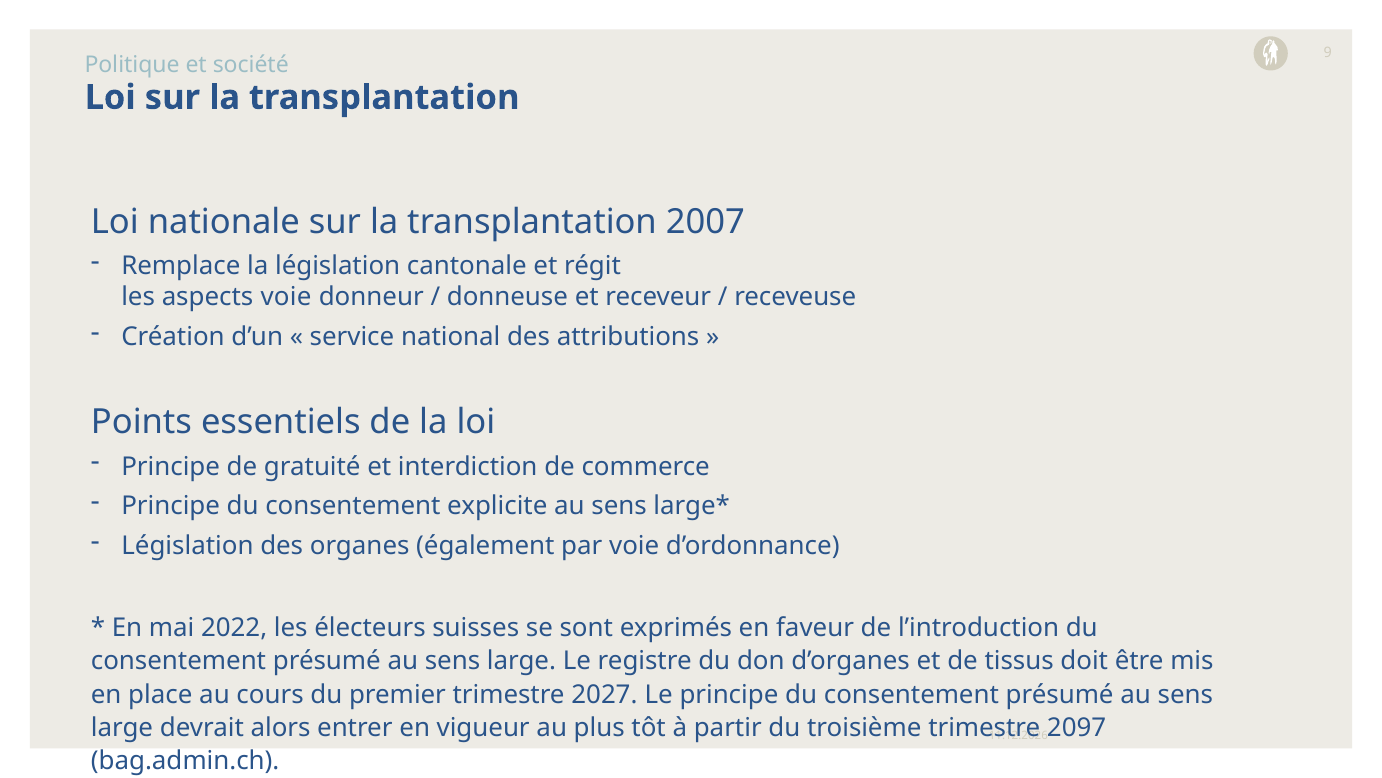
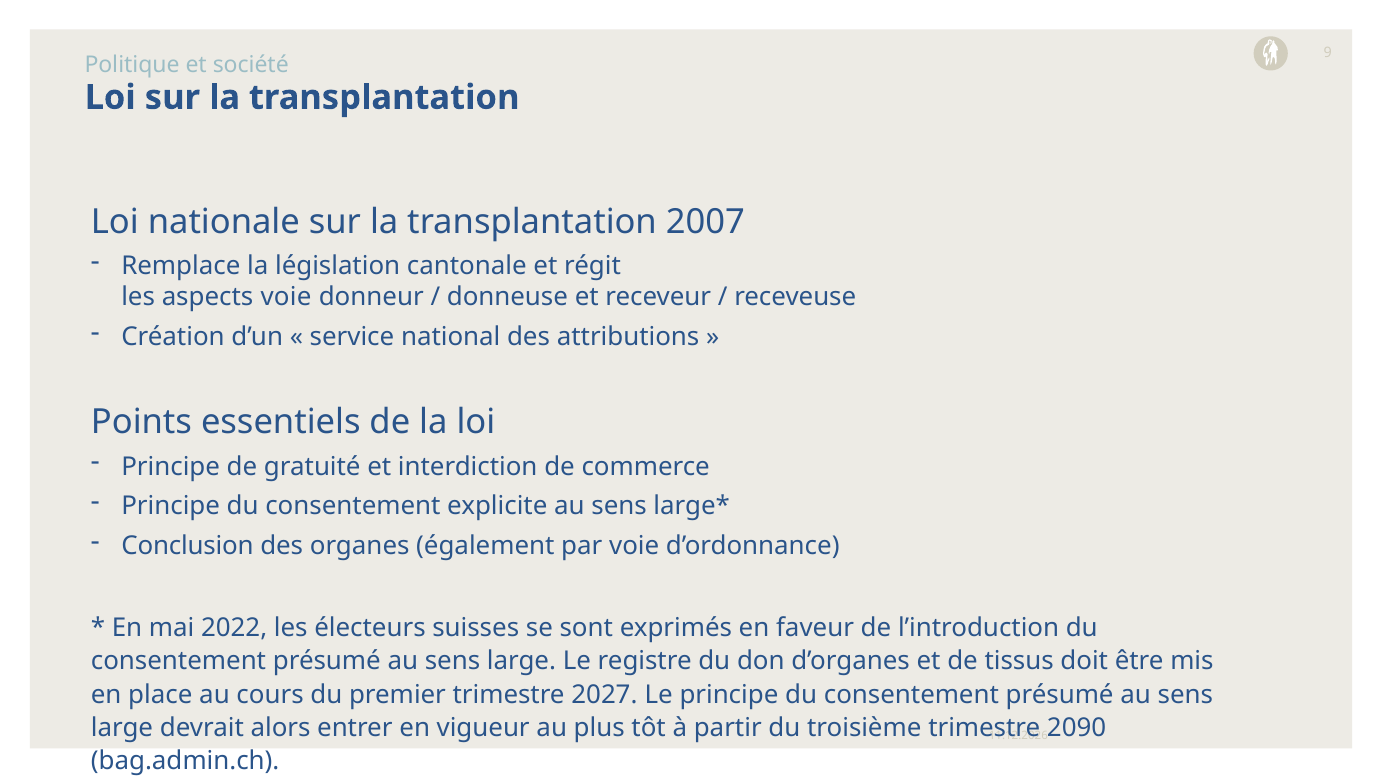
Législation: Législation -> Conclusion (188, 546)
2097: 2097 -> 2090 (1077, 727)
